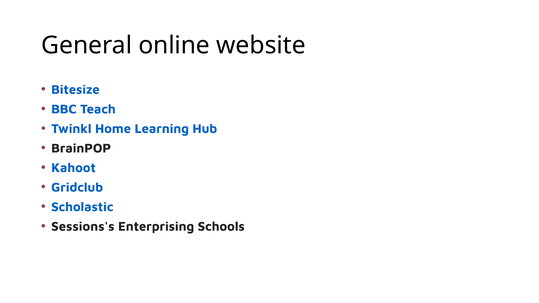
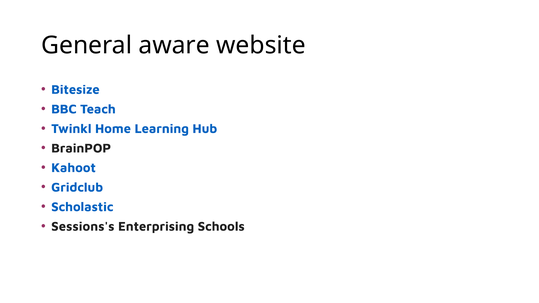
online: online -> aware (174, 45)
